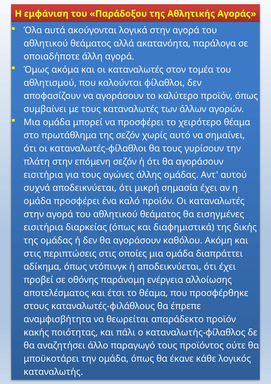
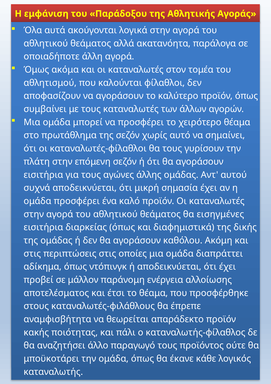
οθόνης: οθόνης -> μάλλον (83, 279)
